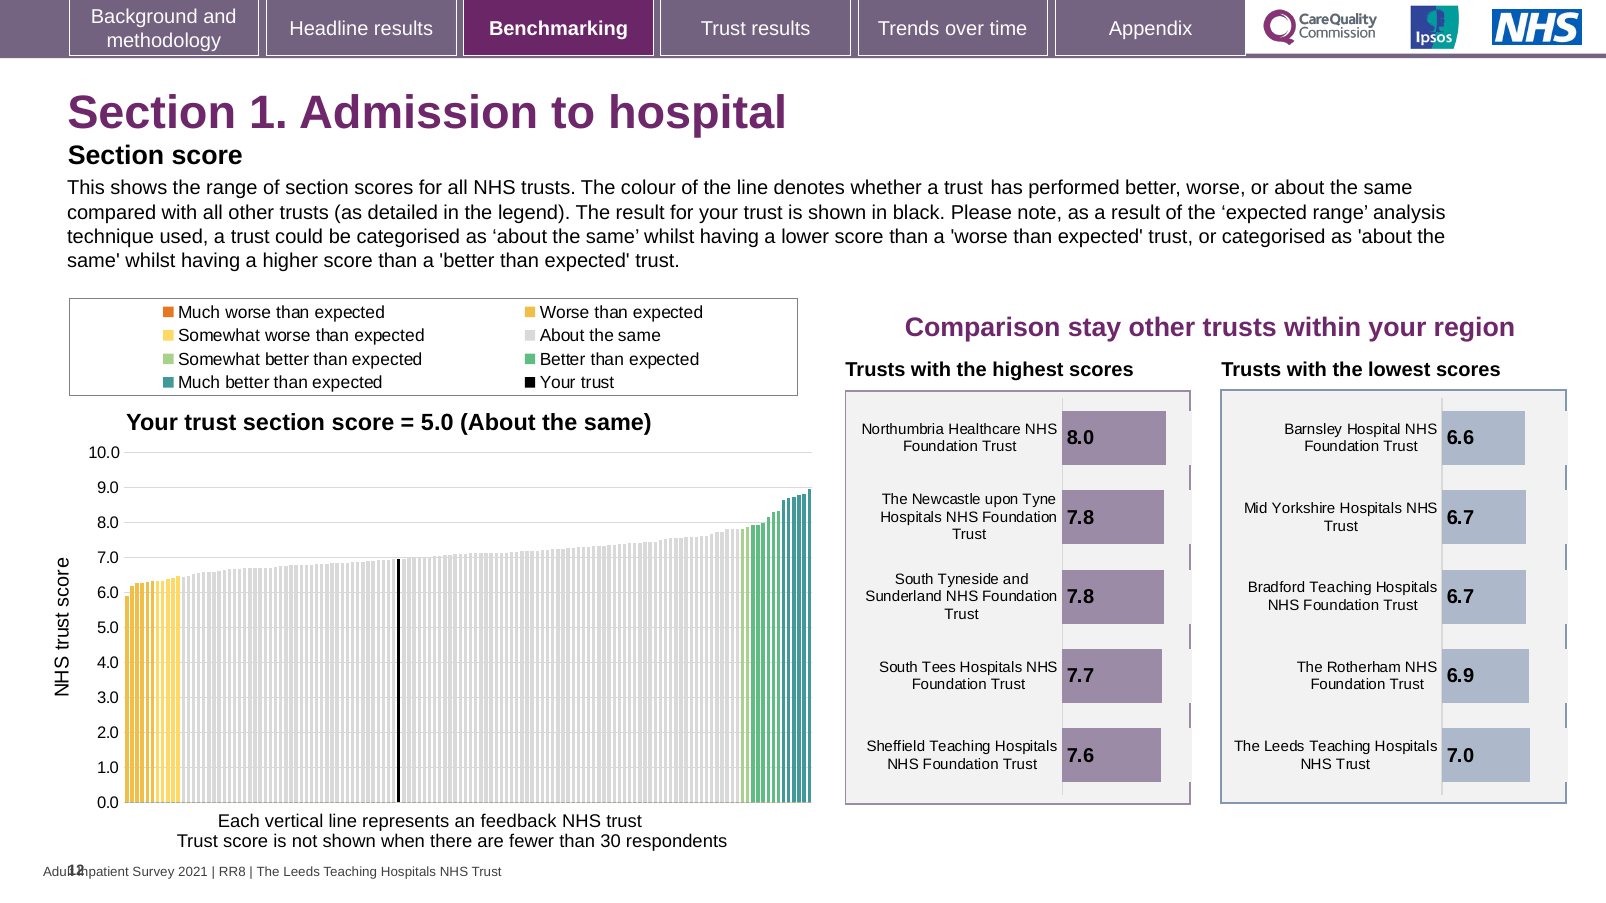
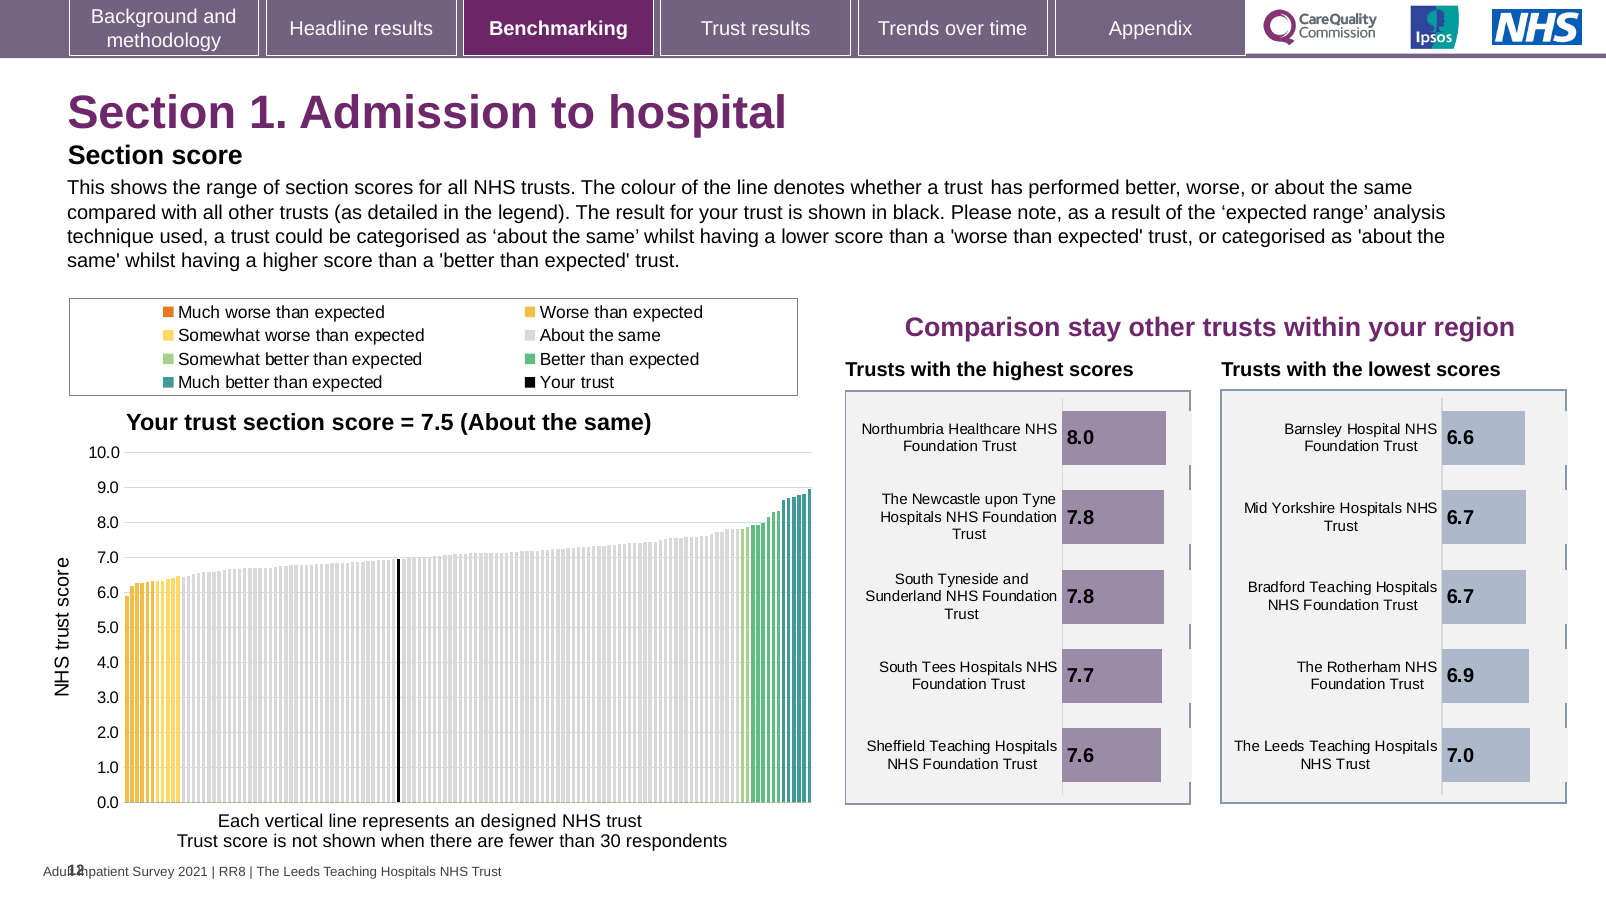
5.0: 5.0 -> 7.5 (437, 423)
feedback: feedback -> designed (519, 822)
